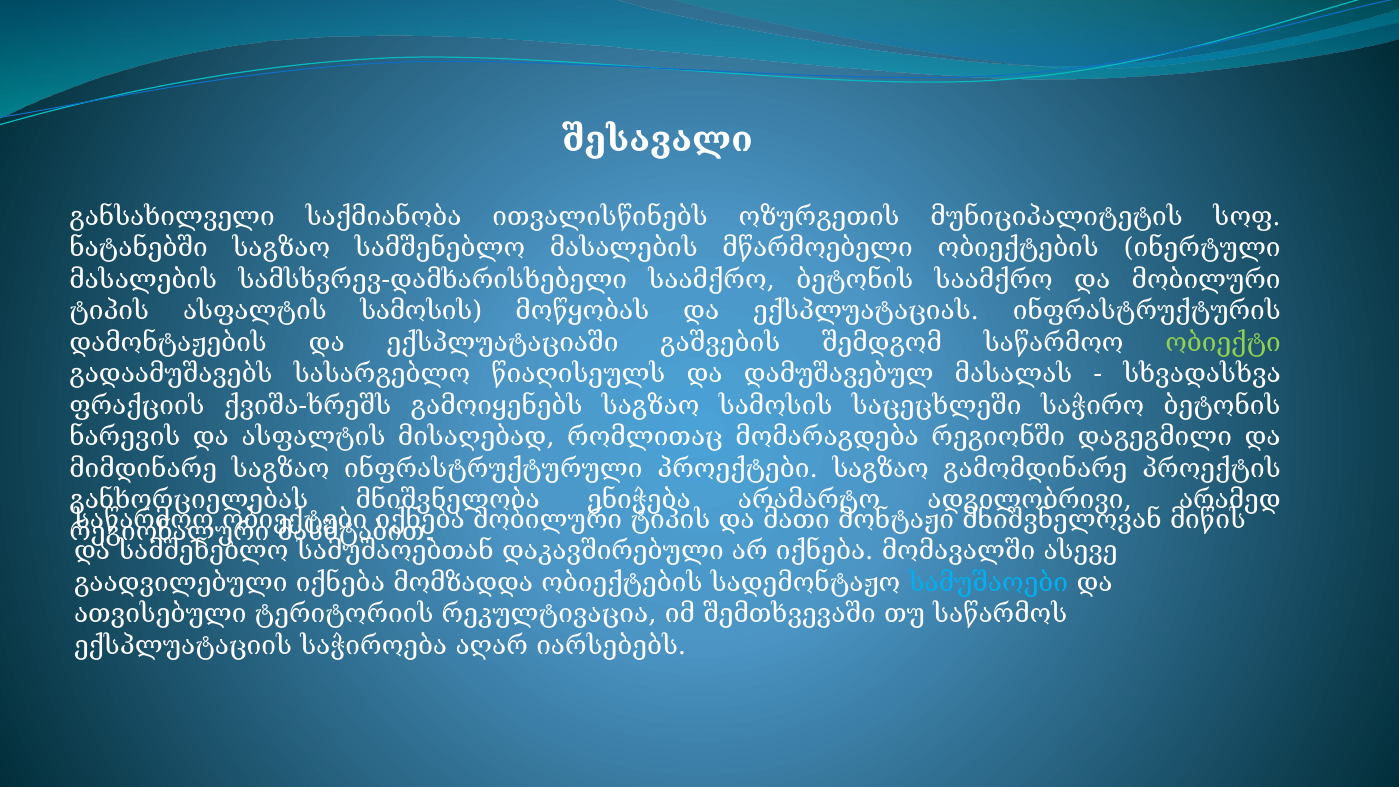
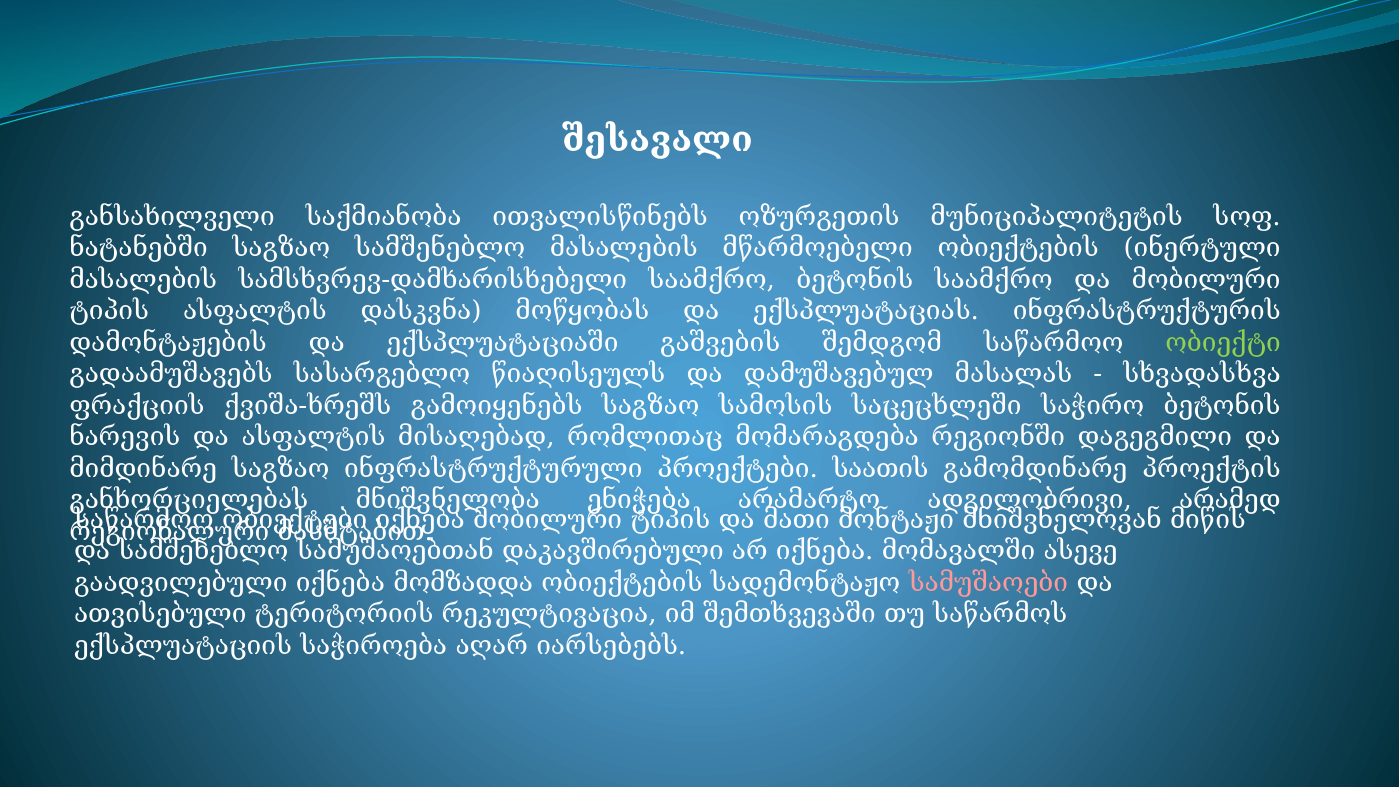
ასფალტის სამოსის: სამოსის -> დასკვნა (421, 311)
პროექტები საგზაო: საგზაო -> საათის (881, 469)
სამუშაოები colour: light blue -> pink (988, 583)
